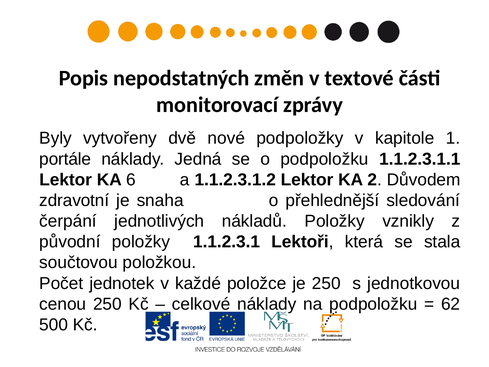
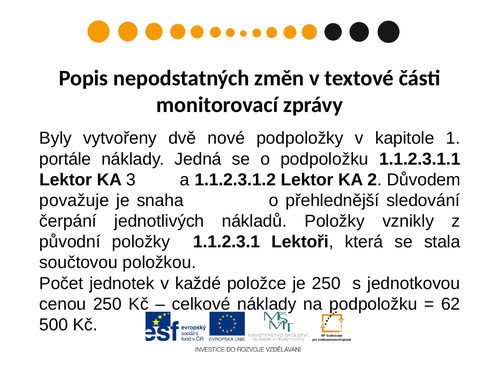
6: 6 -> 3 (131, 180)
zdravotní: zdravotní -> považuje (74, 200)
